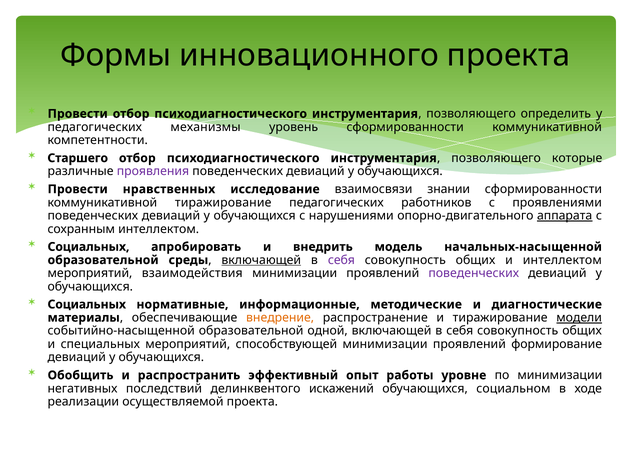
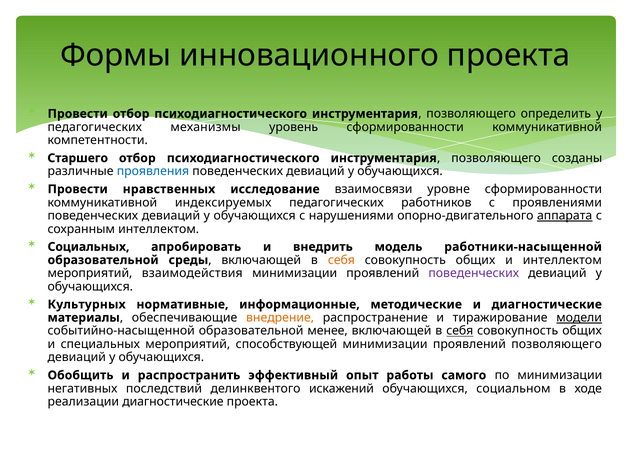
которые: которые -> созданы (577, 158)
проявления colour: purple -> blue (153, 171)
знании: знании -> уровне (449, 189)
коммуникативной тиражирование: тиражирование -> индексируемых (223, 203)
начальных-насыщенной: начальных-насыщенной -> работники-насыщенной (523, 247)
включающей underline: present -> none (261, 260)
себя colour: purple -> orange (341, 260)
Социальных: Социальных -> Культурных (87, 305)
одной: одной -> менее (328, 331)
себя underline: none -> present (460, 331)
проявлений формирование: формирование -> позволяющего (557, 344)
уровне: уровне -> самого (464, 375)
реализации осуществляемой: осуществляемой -> диагностические (173, 402)
